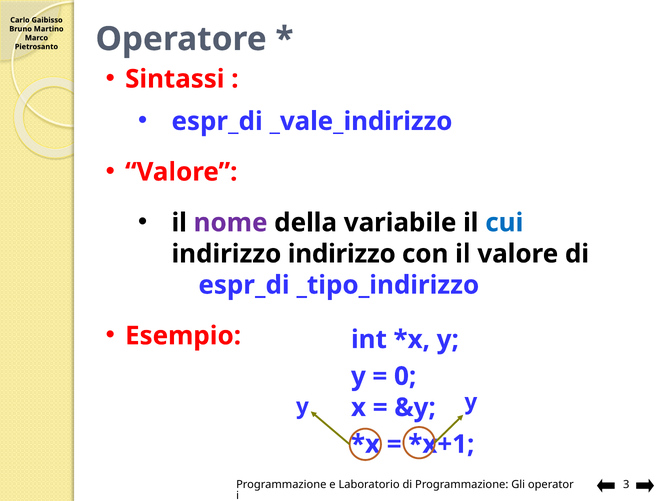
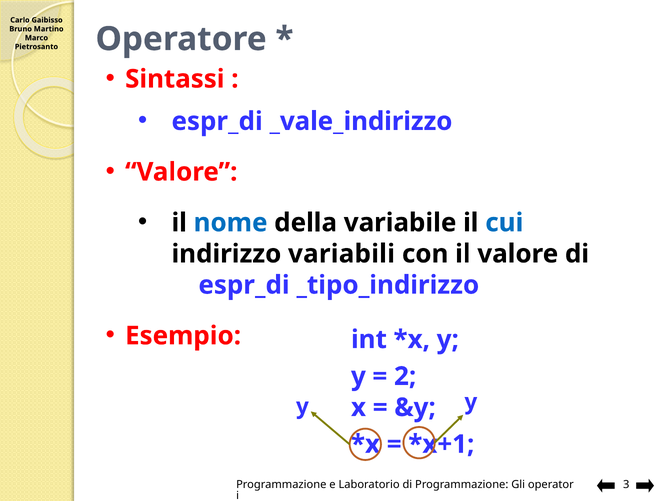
nome colour: purple -> blue (231, 223)
indirizzo indirizzo: indirizzo -> variabili (342, 254)
0: 0 -> 2 (405, 376)
